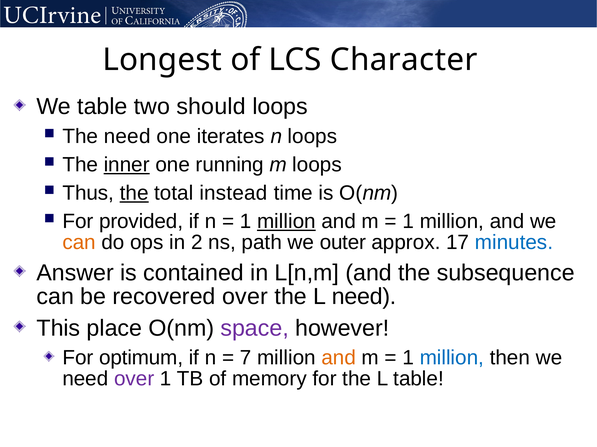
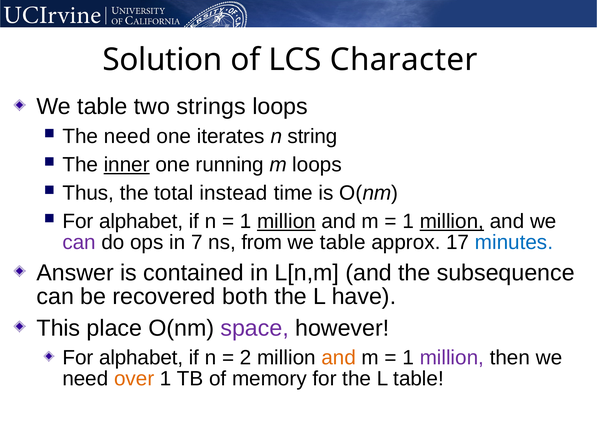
Longest: Longest -> Solution (162, 60)
should: should -> strings (211, 107)
n loops: loops -> string (312, 137)
the underline: present -> none (134, 193)
provided: provided -> alphabet (141, 222)
million underline: none -> present (452, 222)
can colour: orange -> purple (79, 243)
2: 2 -> 7 (197, 243)
path: path -> from (262, 243)
outer: outer -> table (343, 243)
recovered over: over -> both (245, 297)
L need: need -> have (364, 297)
optimum: optimum -> alphabet (141, 358)
7: 7 -> 2 (246, 358)
million colour: blue -> purple (452, 358)
over colour: purple -> orange (134, 379)
